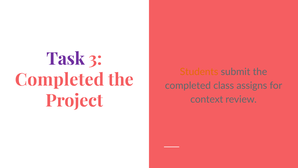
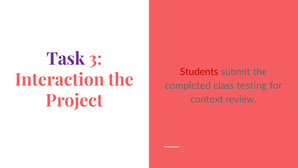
Students colour: orange -> red (199, 72)
Completed: Completed -> Interaction (60, 80)
assigns: assigns -> testing (252, 85)
